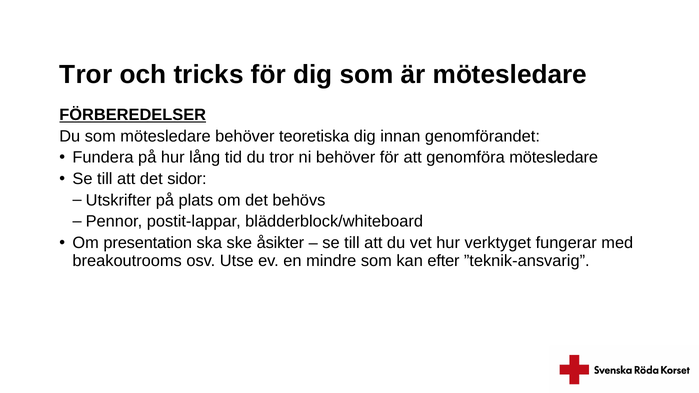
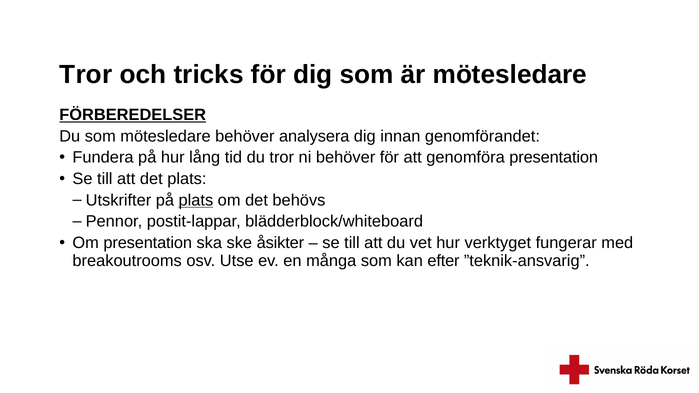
teoretiska: teoretiska -> analysera (314, 136)
genomföra mötesledare: mötesledare -> presentation (554, 158)
det sidor: sidor -> plats (187, 179)
plats underline: none -> present (196, 200)
mindre: mindre -> många (331, 261)
